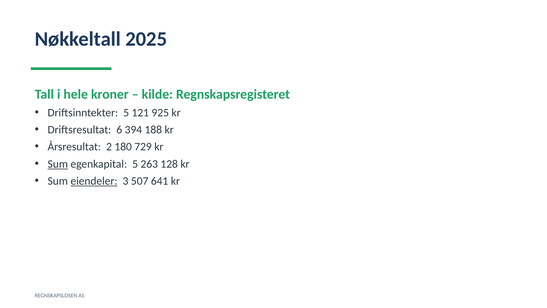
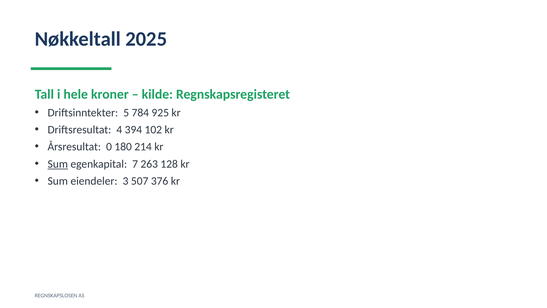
121: 121 -> 784 (140, 112)
6: 6 -> 4 (119, 130)
188: 188 -> 102 (153, 130)
2: 2 -> 0 (109, 147)
729: 729 -> 214 (143, 147)
egenkapital 5: 5 -> 7 (135, 164)
eiendeler underline: present -> none (94, 181)
641: 641 -> 376 (160, 181)
